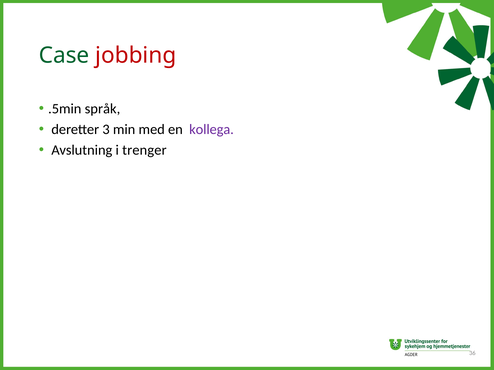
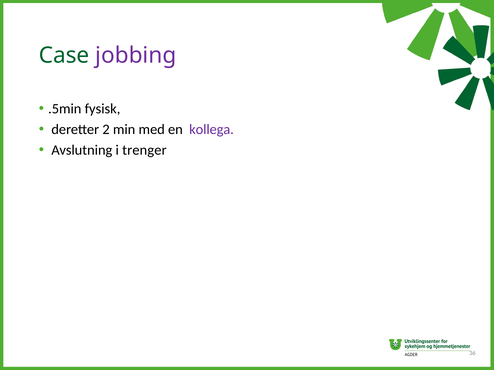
jobbing colour: red -> purple (136, 55)
språk: språk -> fysisk (103, 109)
3: 3 -> 2 (106, 129)
